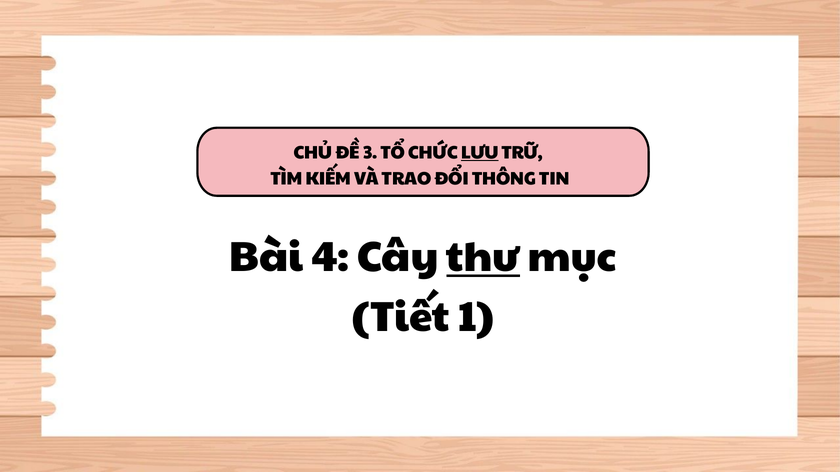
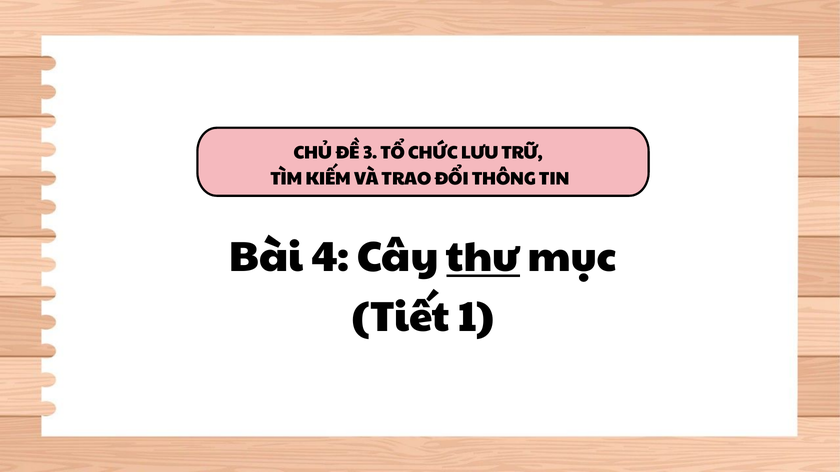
LƯU underline: present -> none (480, 153)
